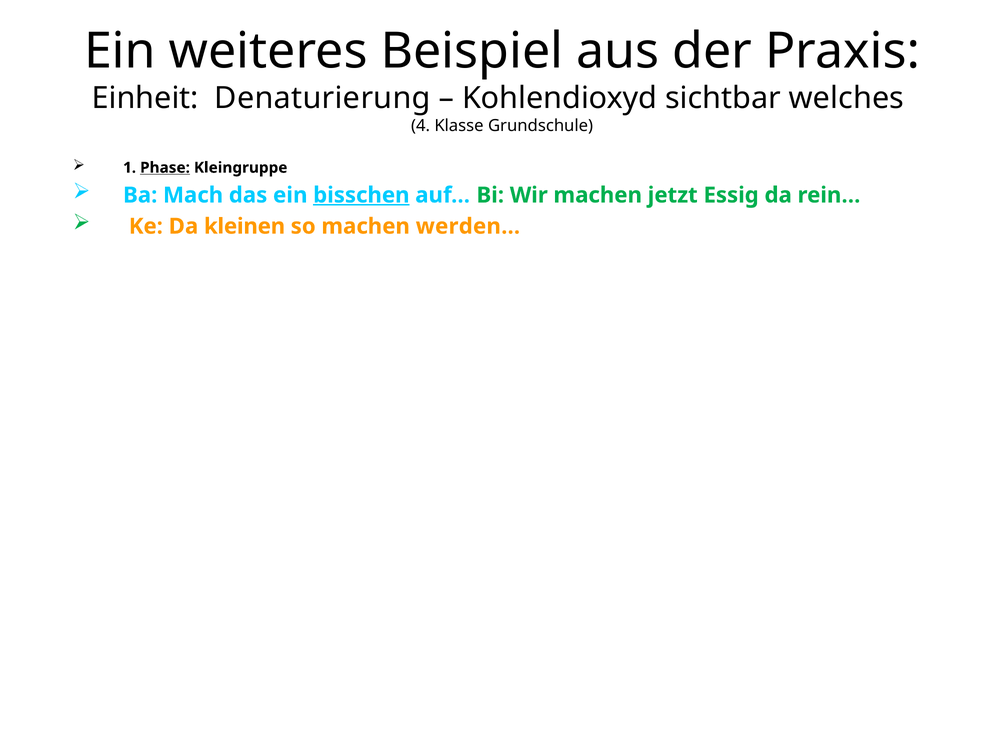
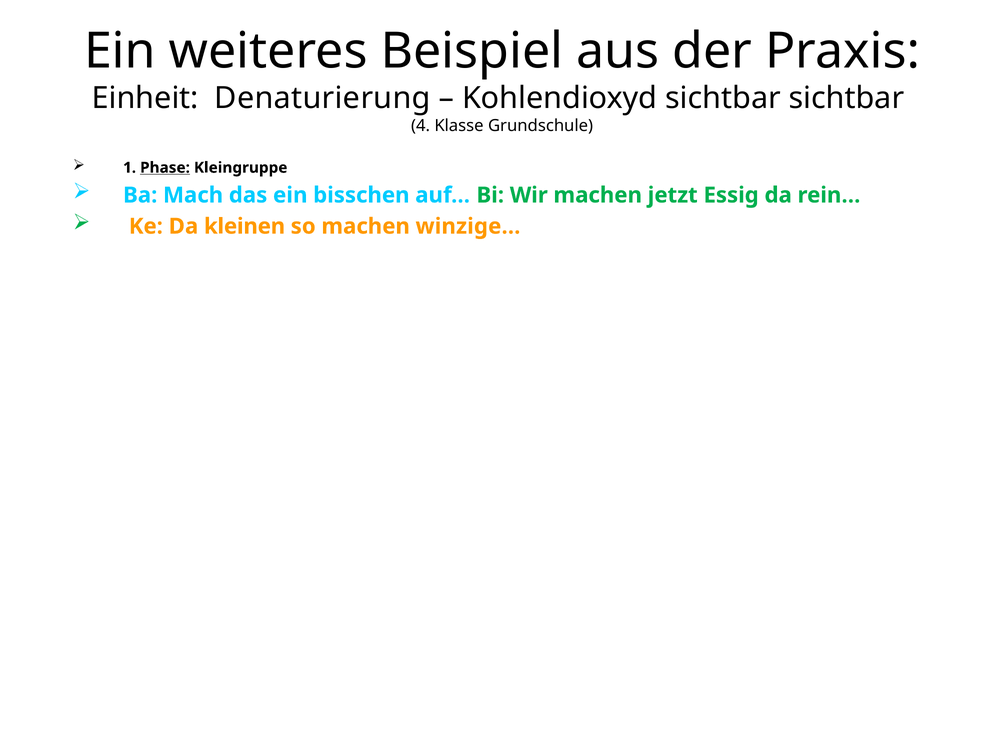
sichtbar welches: welches -> sichtbar (846, 98)
bisschen underline: present -> none (361, 195)
werden…: werden… -> winzige… (468, 226)
